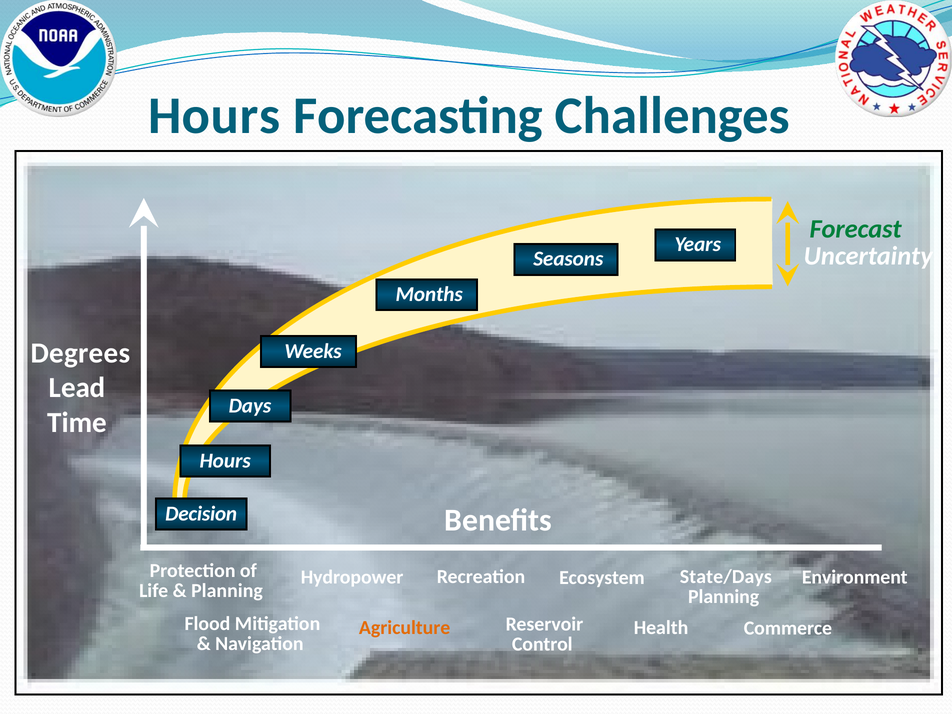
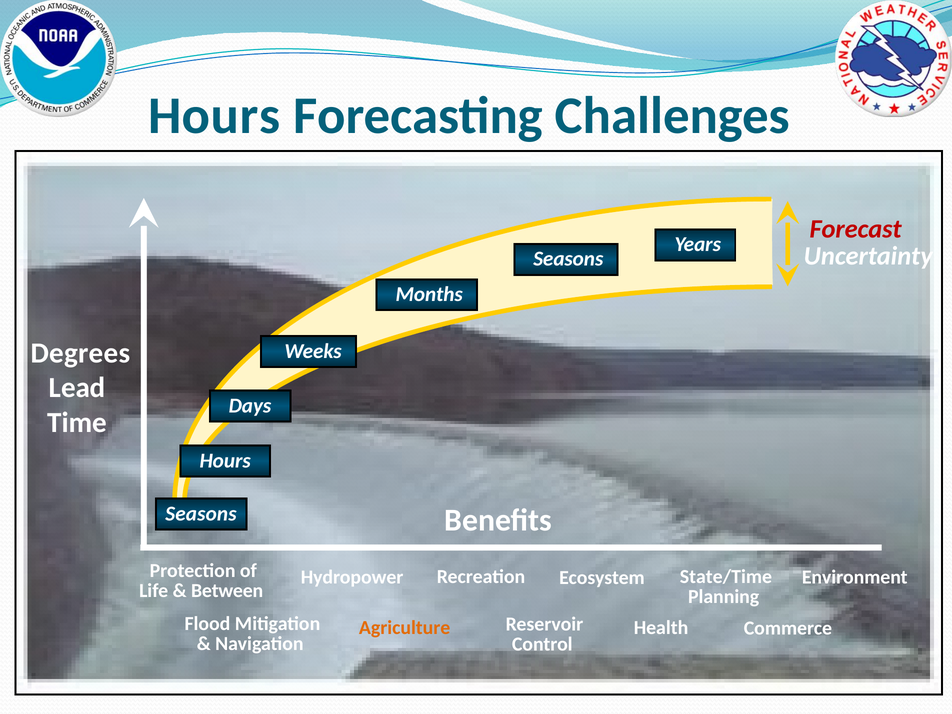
Forecast colour: green -> red (856, 229)
Decision: Decision -> Seasons (201, 514)
State/Days: State/Days -> State/Time (726, 577)
Planning: Planning -> Between (227, 591)
